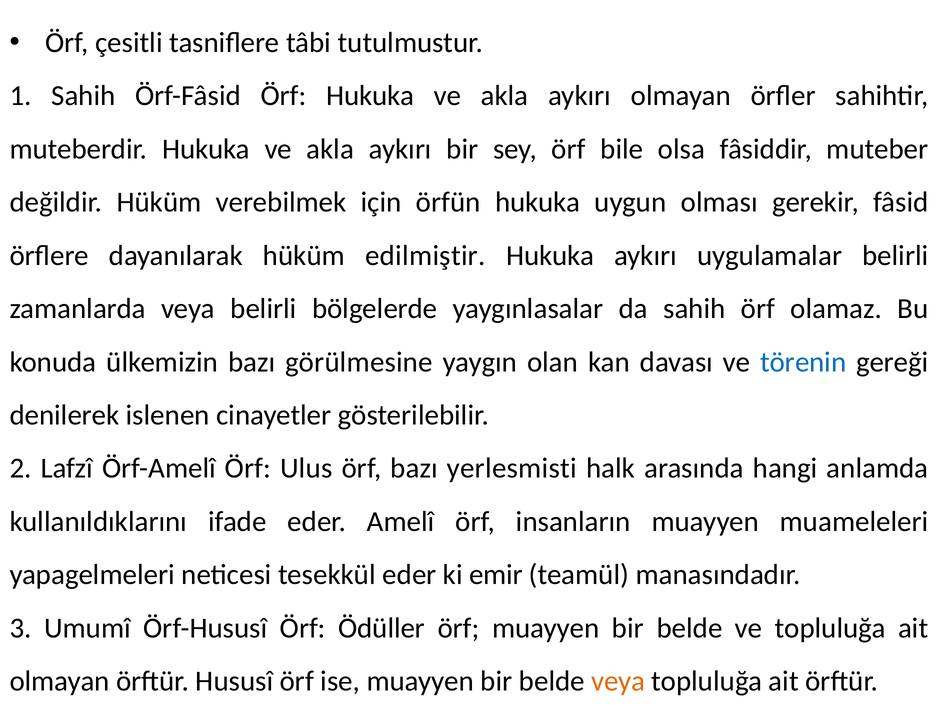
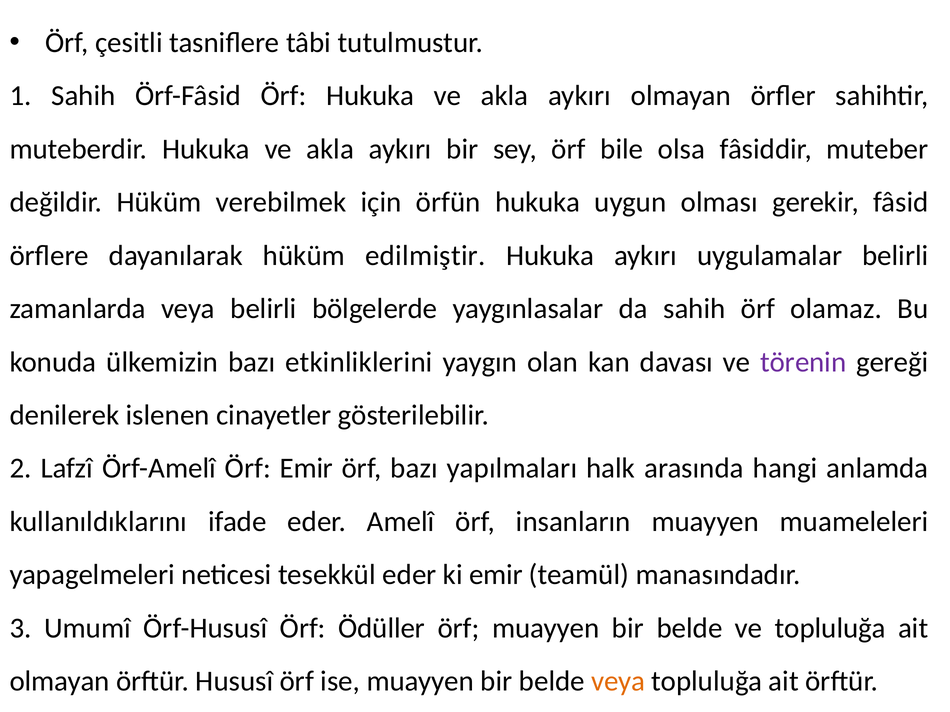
görülmesine: görülmesine -> etkinliklerini (359, 362)
törenin colour: blue -> purple (803, 362)
Örf Ulus: Ulus -> Emir (306, 469)
yerlesmisti: yerlesmisti -> yapılmaları (512, 469)
